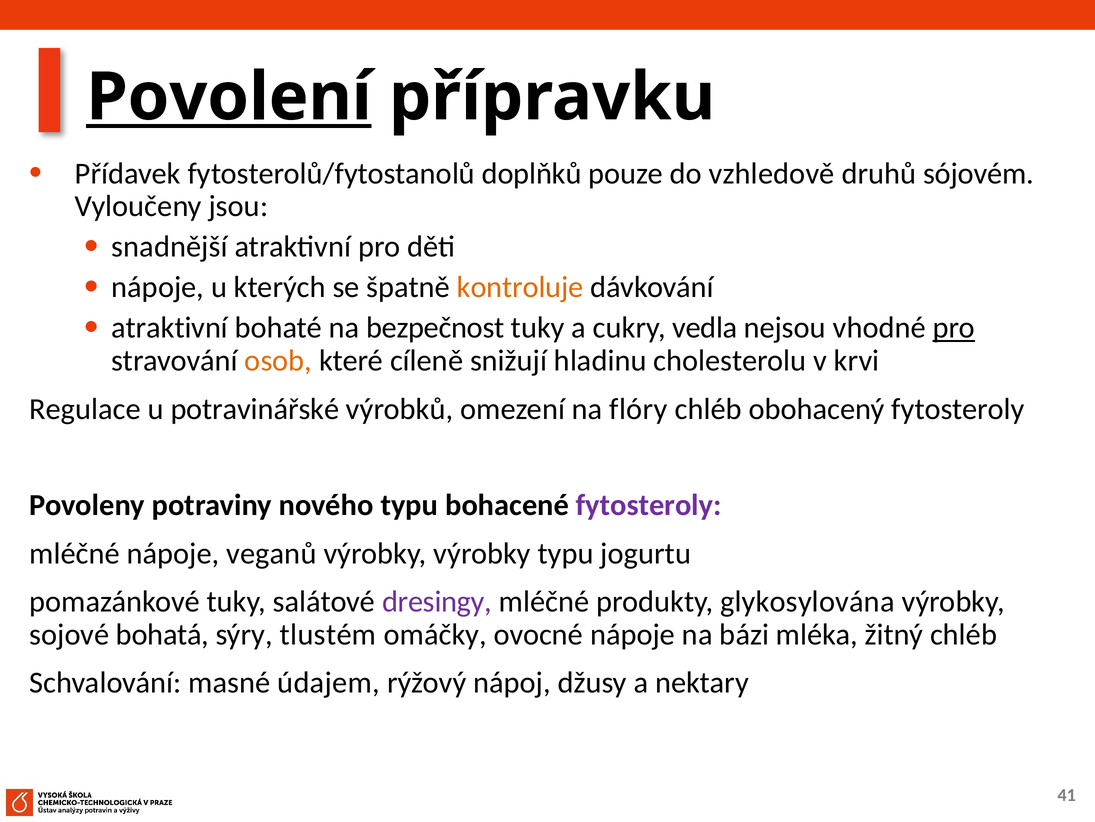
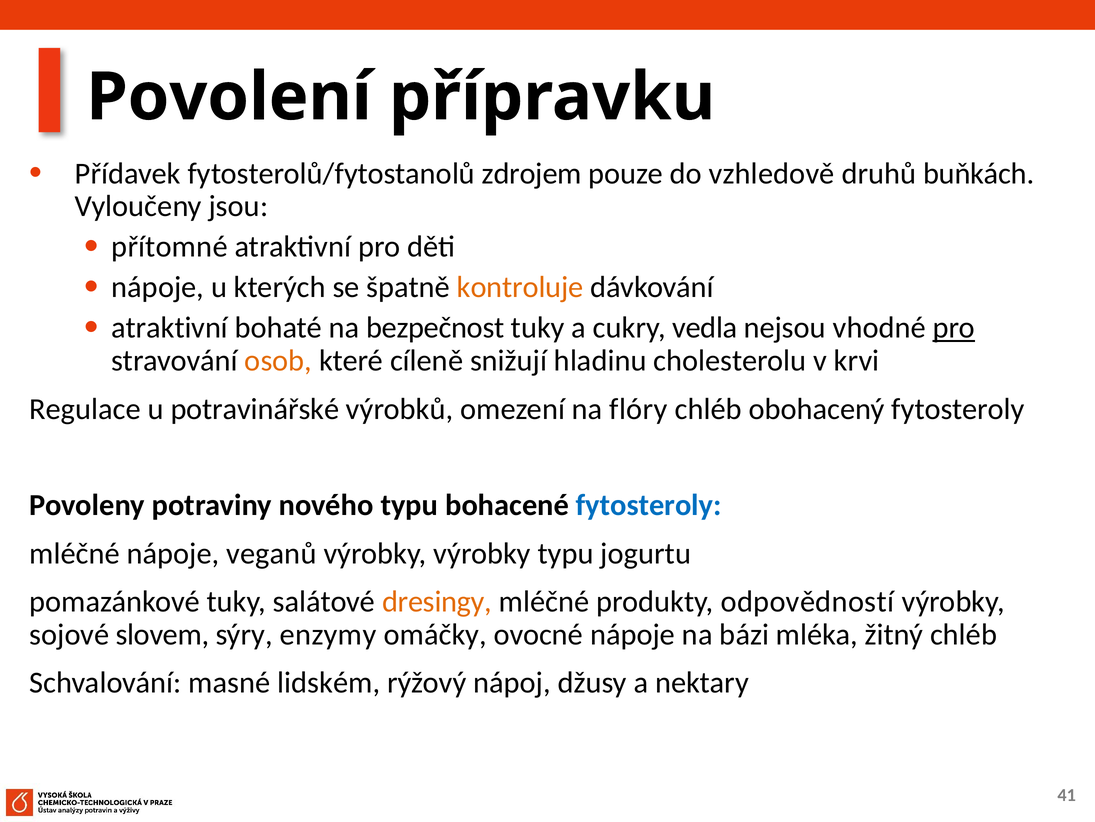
Povolení underline: present -> none (229, 97)
doplňků: doplňků -> zdrojem (532, 173)
sójovém: sójovém -> buňkách (979, 173)
snadnější: snadnější -> přítomné (170, 247)
fytosteroly colour: purple -> blue (649, 505)
dresingy colour: purple -> orange (437, 601)
glykosylována: glykosylována -> odpovědností (807, 601)
bohatá: bohatá -> slovem (162, 634)
tlustém: tlustém -> enzymy (328, 634)
údajem: údajem -> lidském (329, 682)
